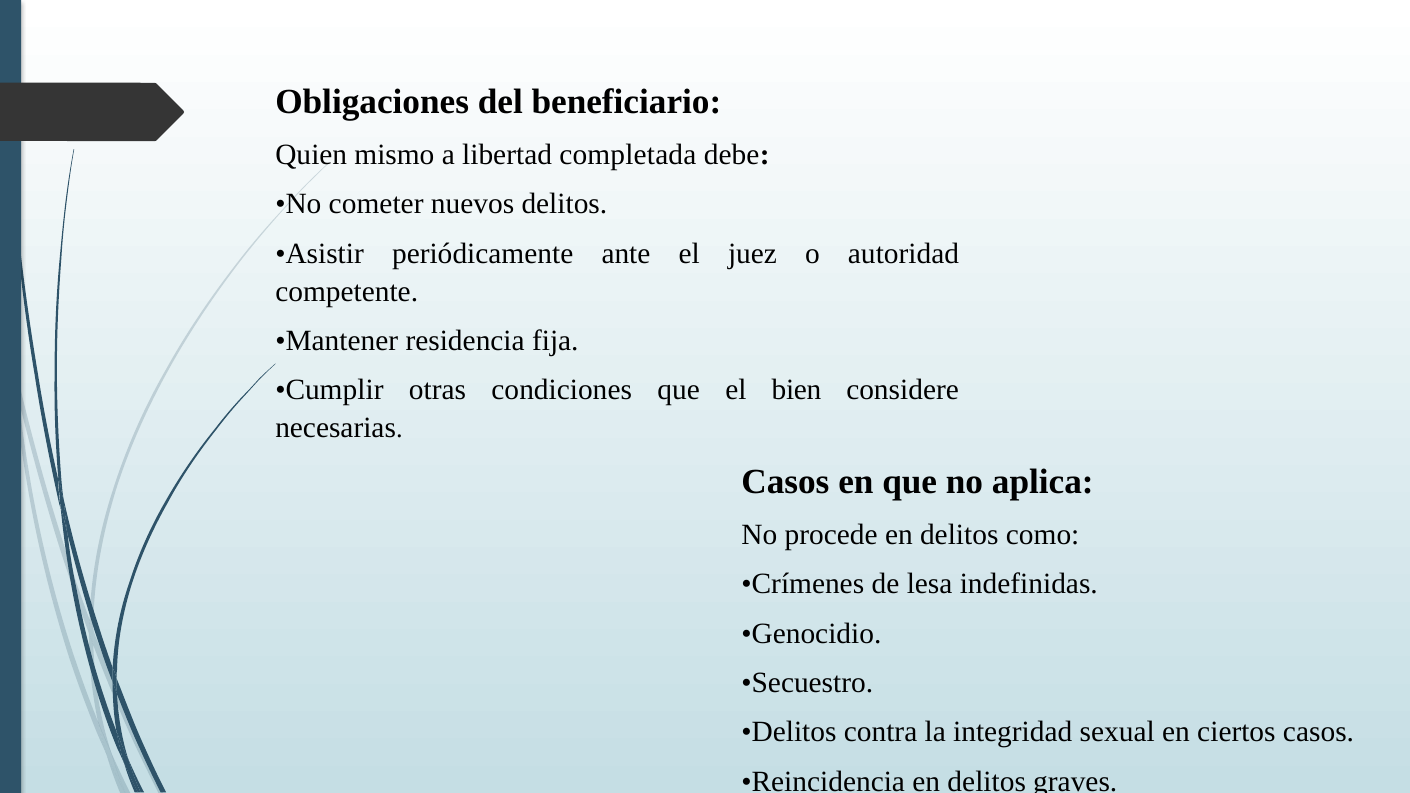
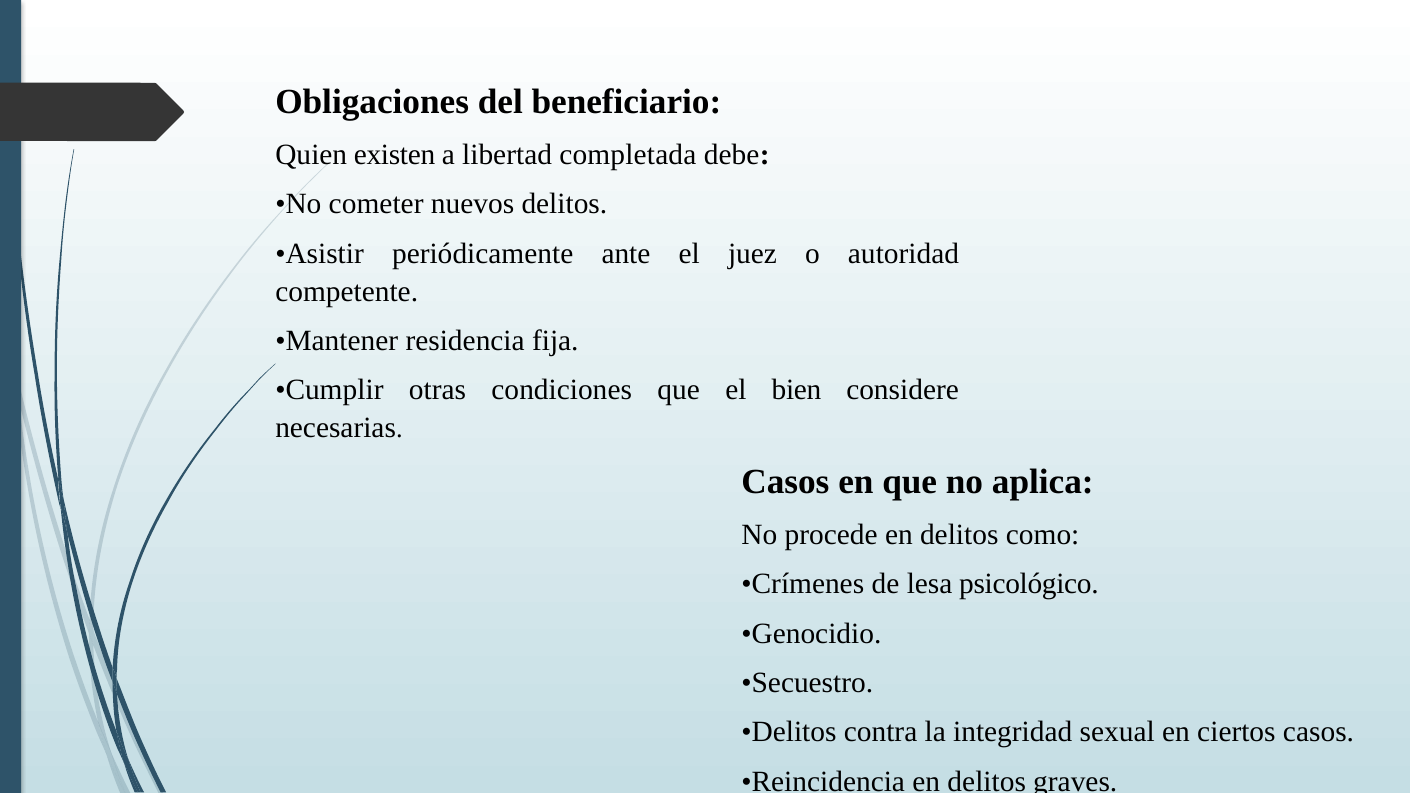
mismo: mismo -> existen (395, 155)
indefinidas: indefinidas -> psicológico (1029, 584)
